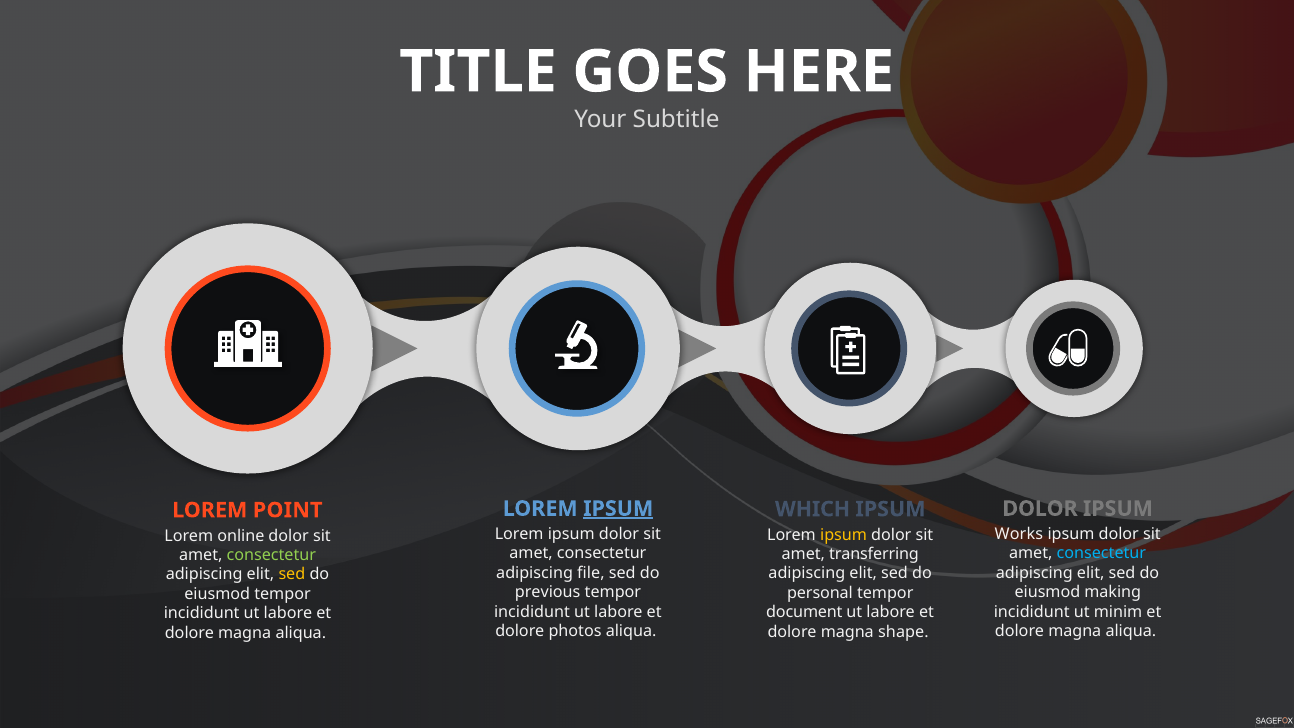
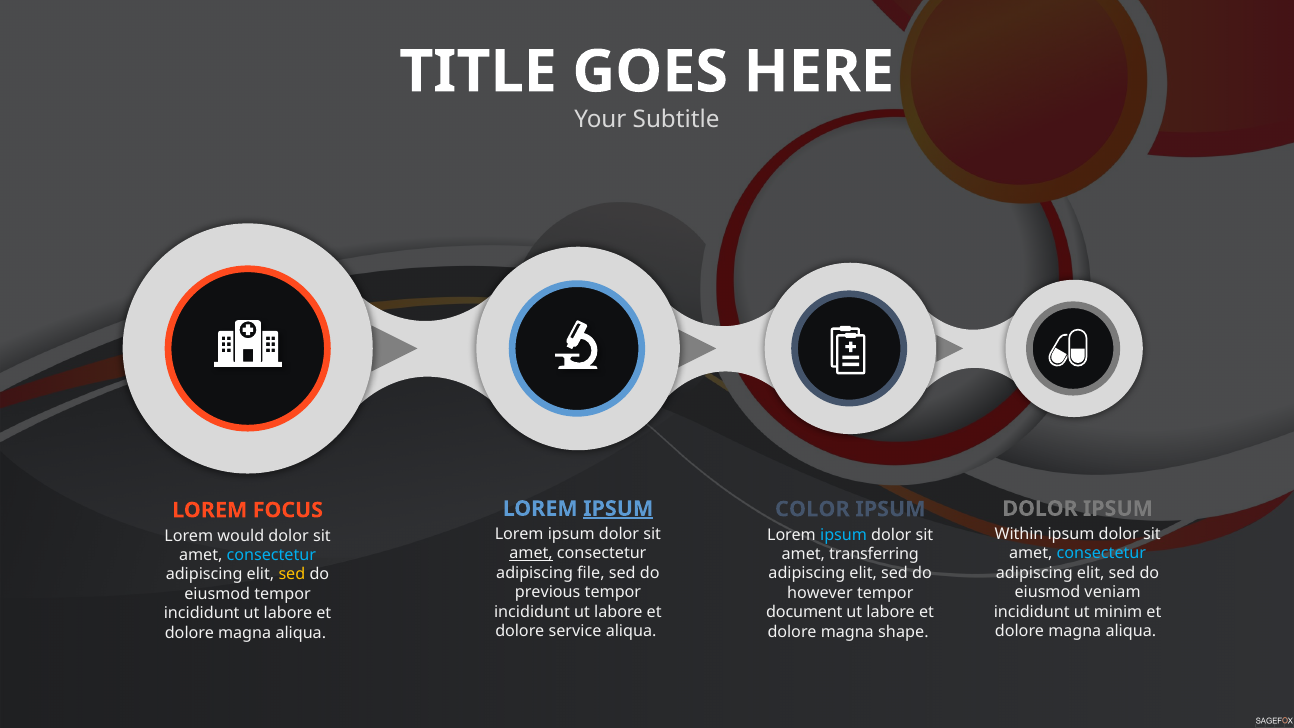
WHICH: WHICH -> COLOR (812, 509)
POINT: POINT -> FOCUS (288, 510)
Works: Works -> Within (1019, 534)
ipsum colour: yellow -> light blue (844, 535)
online: online -> would (241, 536)
amet underline: none -> present (531, 553)
consectetur colour: light green -> light blue (271, 555)
making: making -> veniam (1113, 592)
personal: personal -> however (820, 593)
photos: photos -> service (575, 631)
